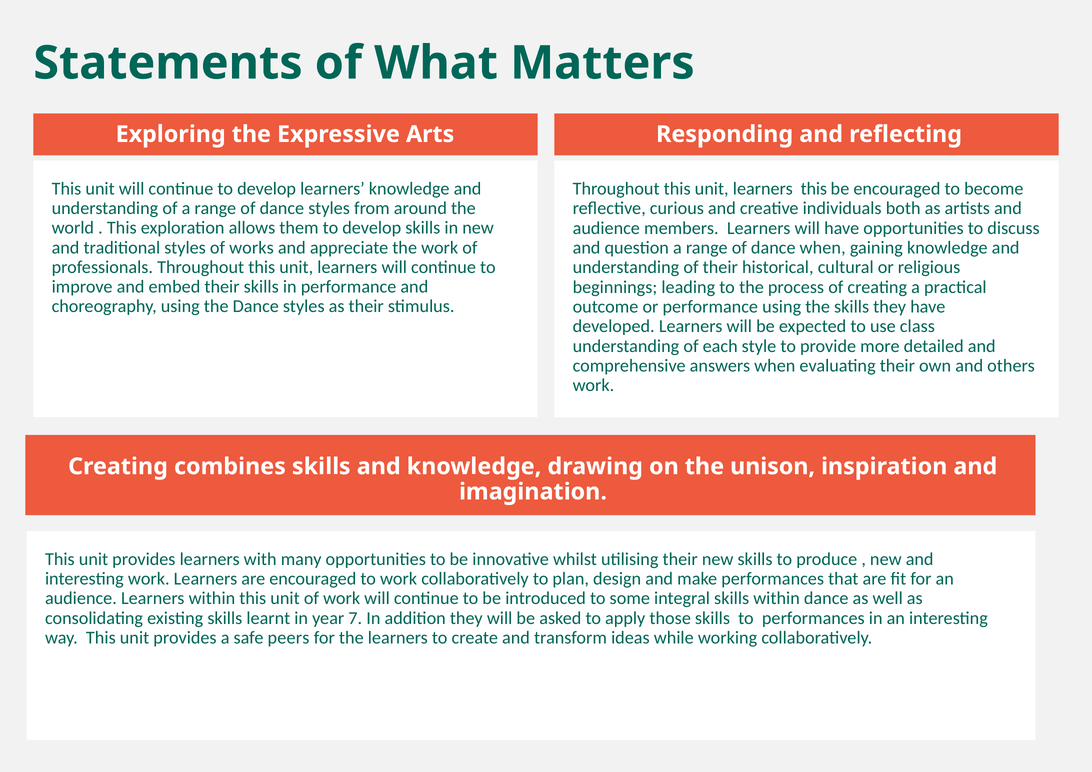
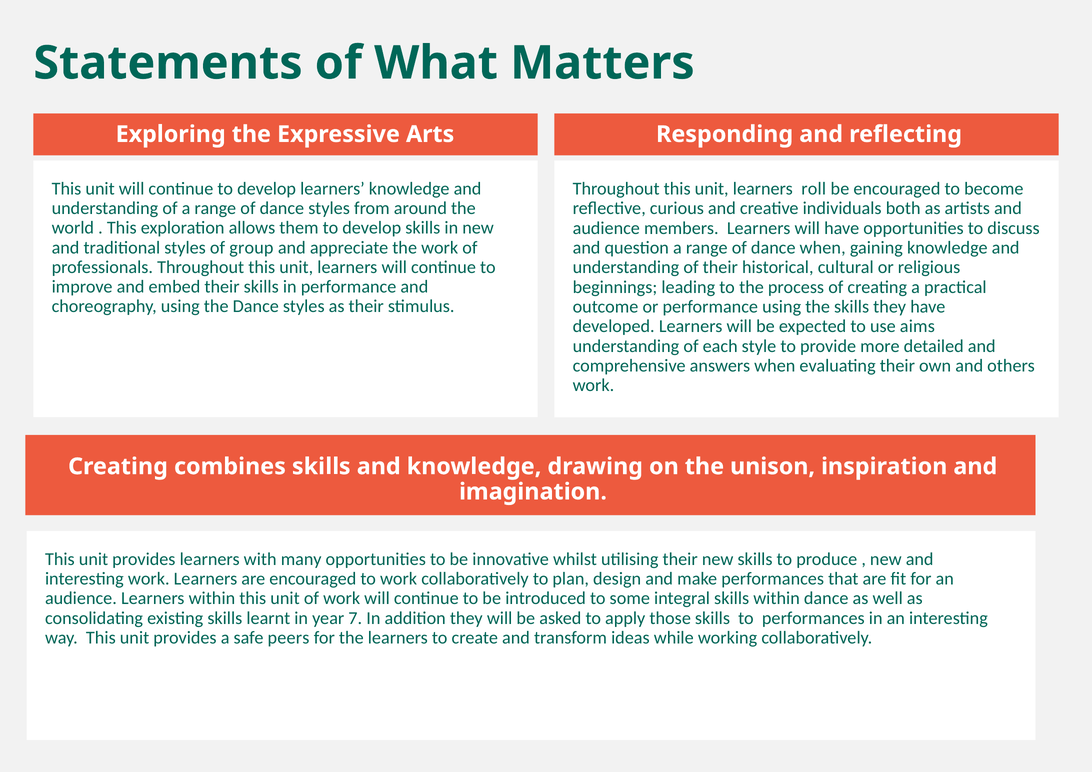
learners this: this -> roll (814, 189)
works: works -> group (251, 248)
class: class -> aims (917, 326)
